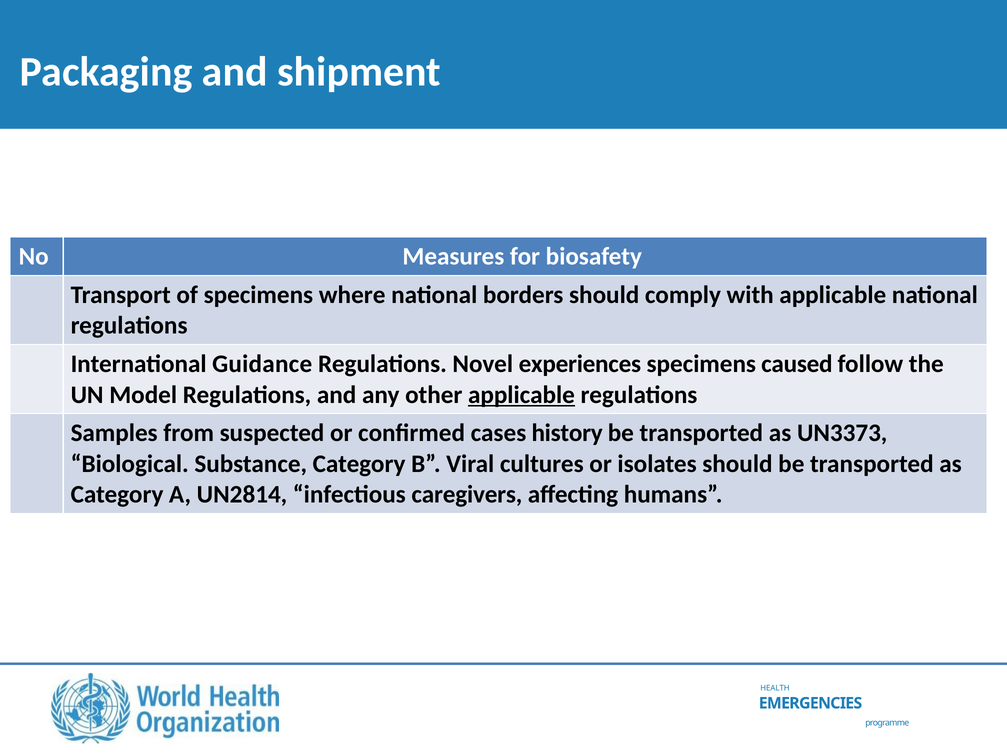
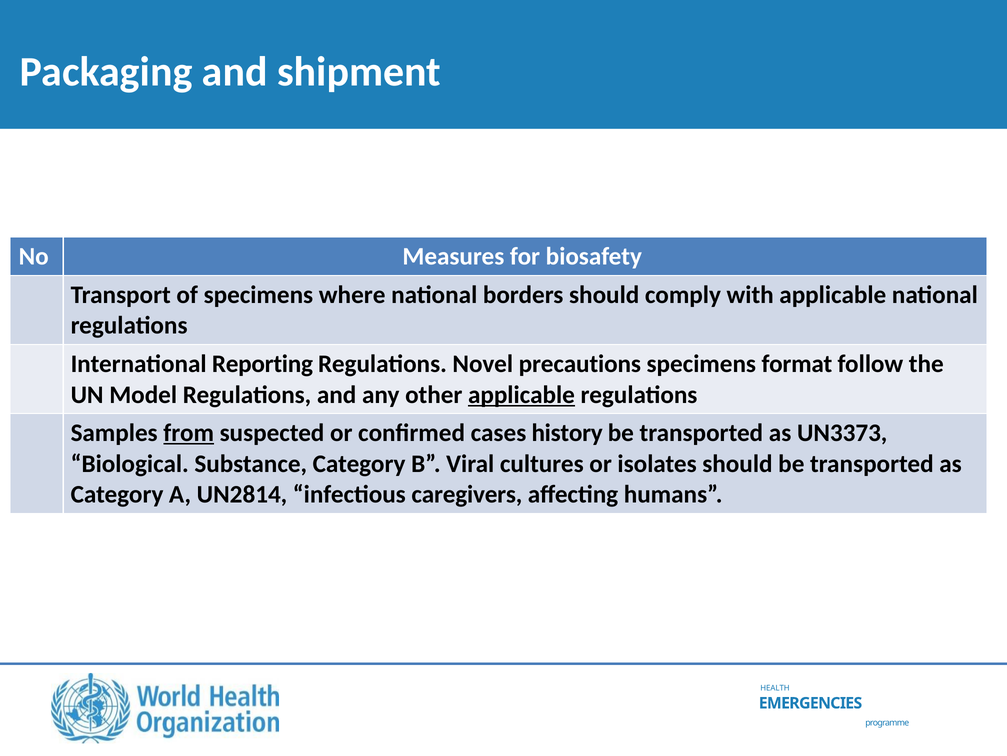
Guidance: Guidance -> Reporting (262, 364)
experiences: experiences -> precautions (580, 364)
caused: caused -> format (797, 364)
from underline: none -> present (189, 433)
